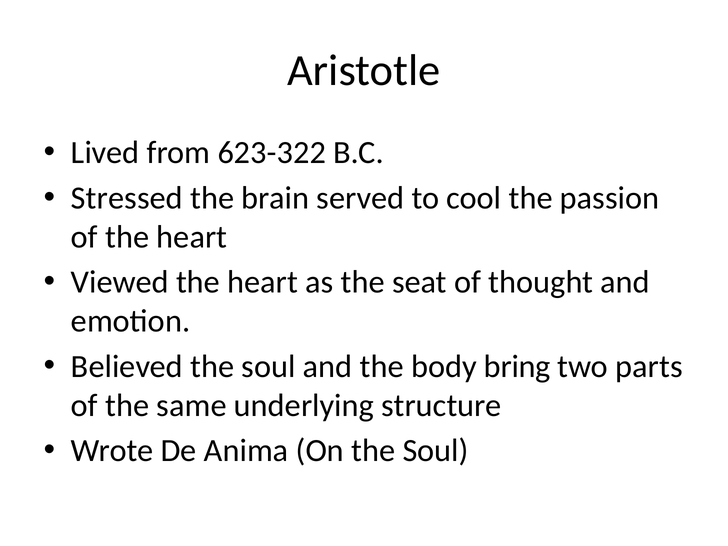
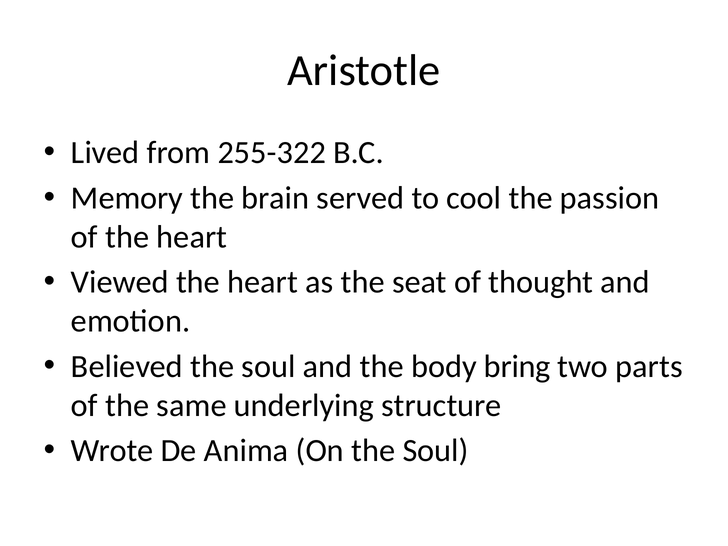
623-322: 623-322 -> 255-322 (272, 153)
Stressed: Stressed -> Memory (127, 198)
